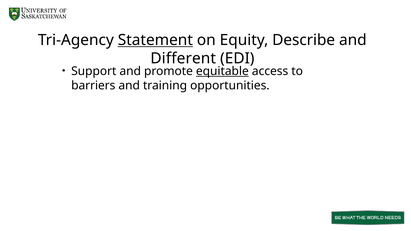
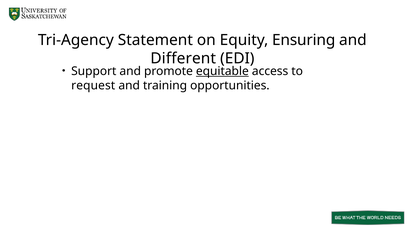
Statement underline: present -> none (155, 40)
Describe: Describe -> Ensuring (304, 40)
barriers: barriers -> request (93, 86)
